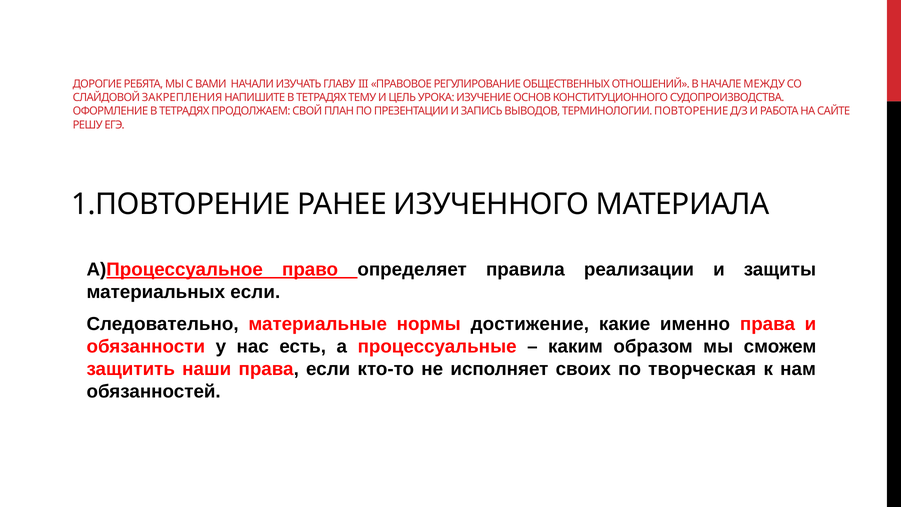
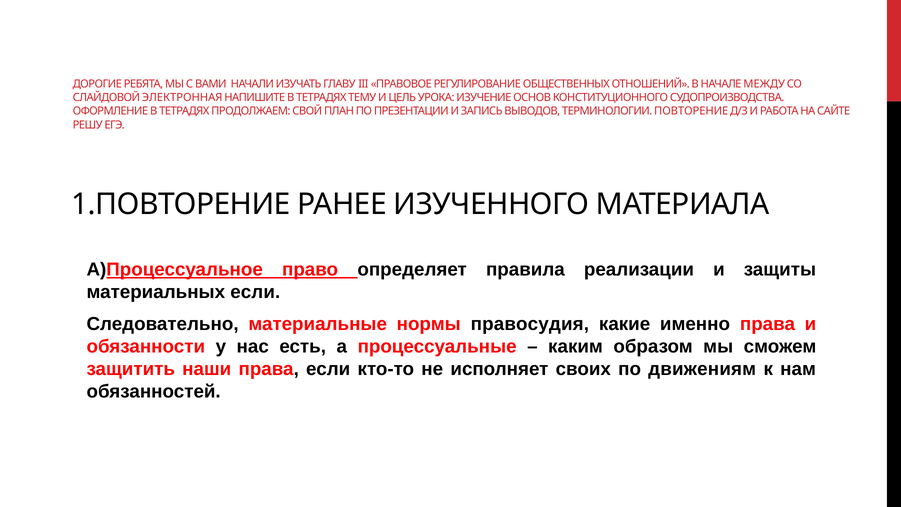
ЗАКРЕПЛЕНИЯ: ЗАКРЕПЛЕНИЯ -> ЭЛЕКТРОННАЯ (182, 98)
достижение: достижение -> правосудия (530, 324)
творческая: творческая -> движениям (702, 369)
